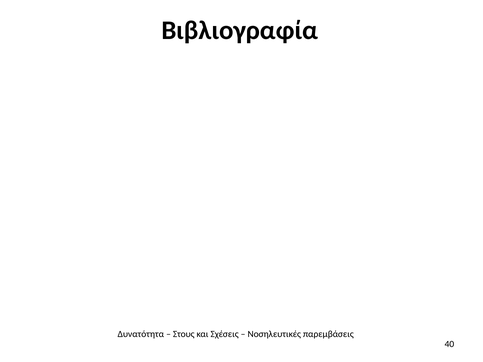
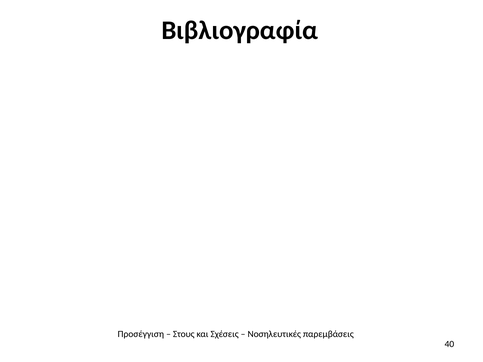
Δυνατότητα: Δυνατότητα -> Προσέγγιση (141, 334)
